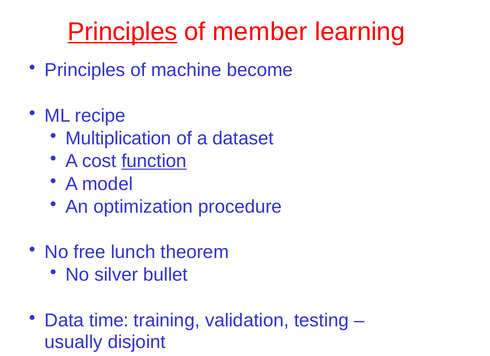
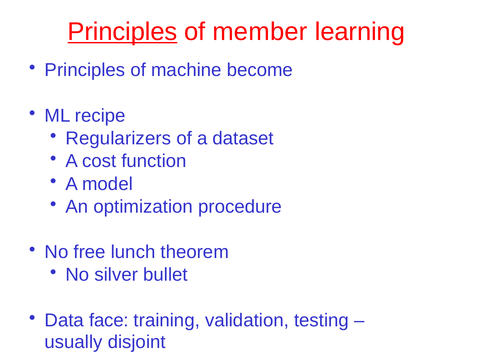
Multiplication: Multiplication -> Regularizers (118, 138)
function underline: present -> none (154, 161)
time: time -> face (109, 320)
